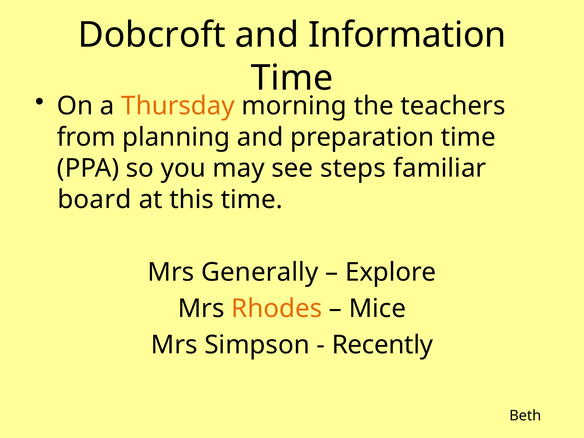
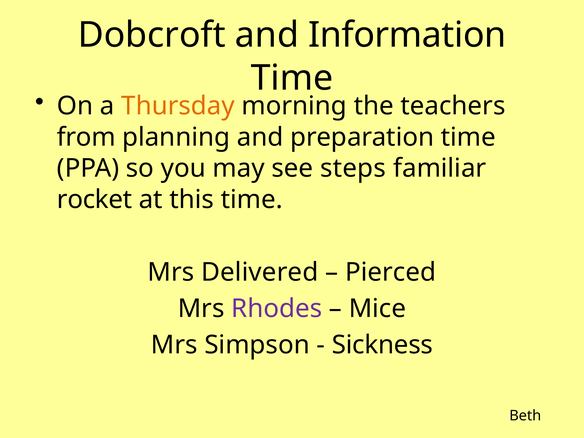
board: board -> rocket (95, 199)
Generally: Generally -> Delivered (260, 272)
Explore: Explore -> Pierced (391, 272)
Rhodes colour: orange -> purple (277, 308)
Recently: Recently -> Sickness (382, 345)
